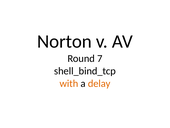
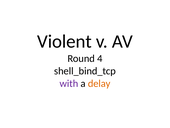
Norton: Norton -> Violent (64, 41)
7: 7 -> 4 (100, 58)
with colour: orange -> purple (69, 83)
